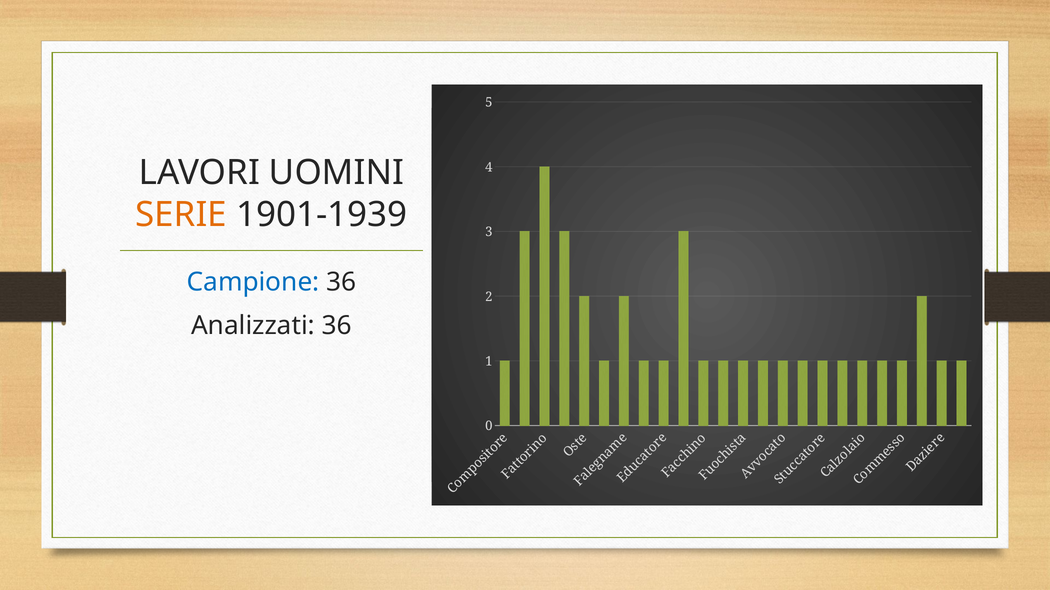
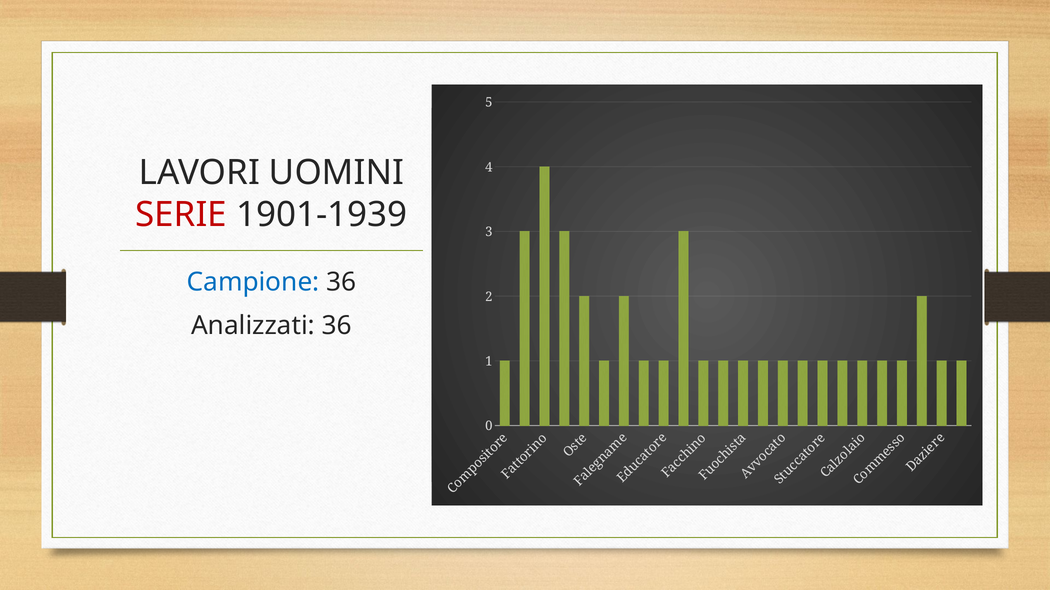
SERIE colour: orange -> red (181, 215)
